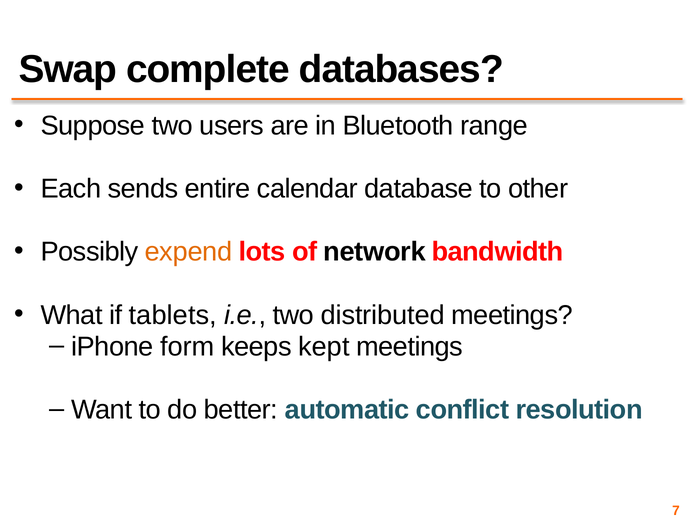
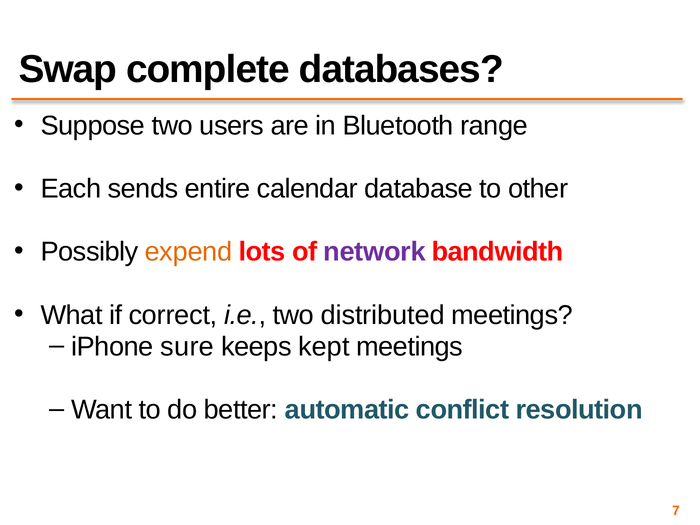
network colour: black -> purple (375, 252)
tablets: tablets -> correct (173, 315)
form: form -> sure (187, 347)
